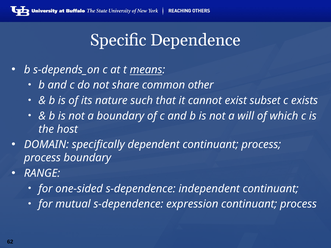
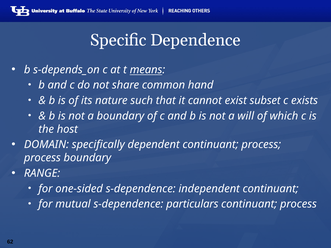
other: other -> hand (201, 85)
expression: expression -> particulars (192, 204)
